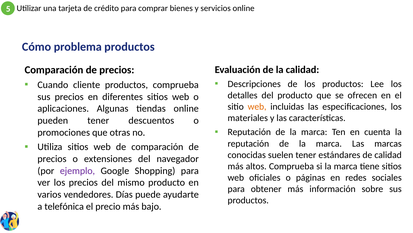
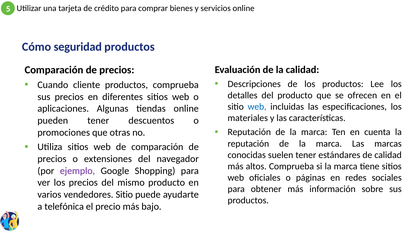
problema: problema -> seguridad (78, 47)
web colour: orange -> blue (257, 107)
vendedores Días: Días -> Sitio (124, 194)
